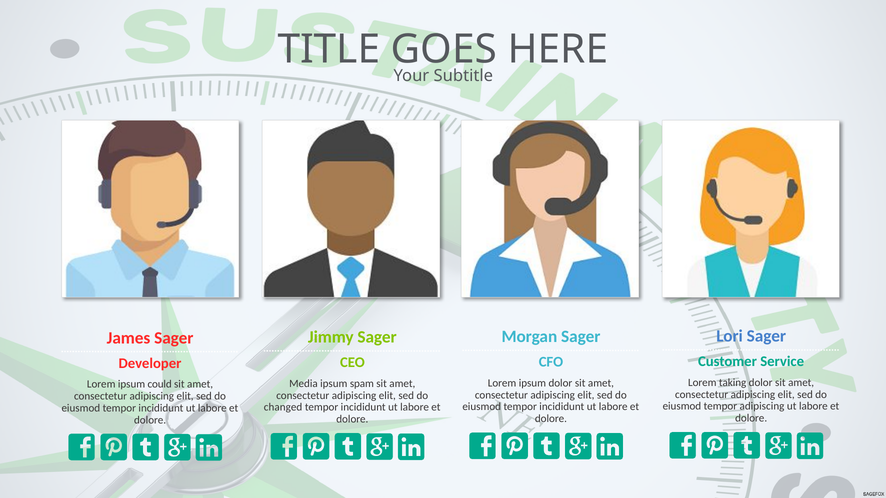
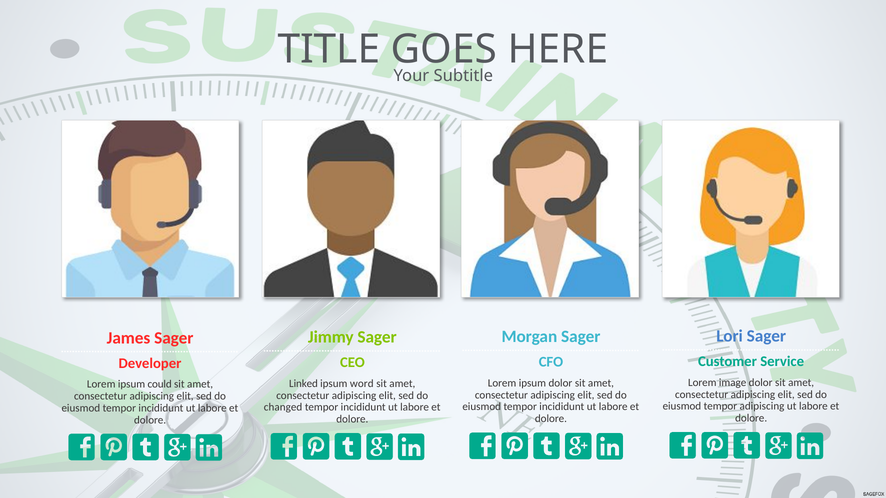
taking: taking -> image (733, 383)
Media: Media -> Linked (304, 384)
spam: spam -> word (362, 384)
